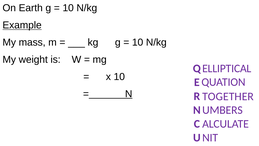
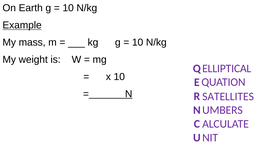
TOGETHER: TOGETHER -> SATELLITES (228, 96)
